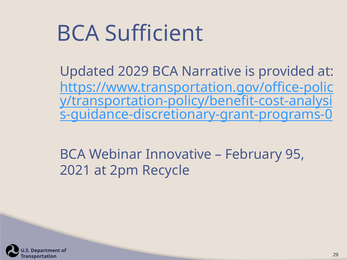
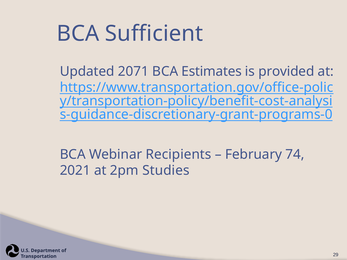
2029: 2029 -> 2071 (133, 71)
Narrative: Narrative -> Estimates (212, 71)
Innovative: Innovative -> Recipients (179, 154)
95: 95 -> 74 (295, 154)
Recycle: Recycle -> Studies (166, 171)
